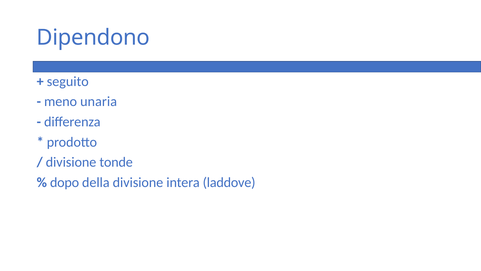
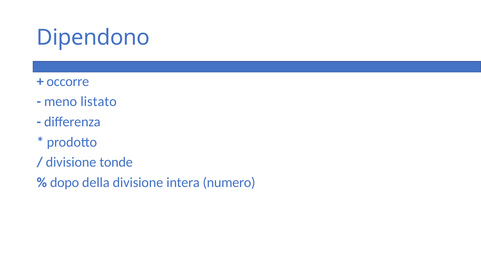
seguito: seguito -> occorre (68, 81)
unaria: unaria -> listato (99, 101)
laddove: laddove -> numero (229, 182)
